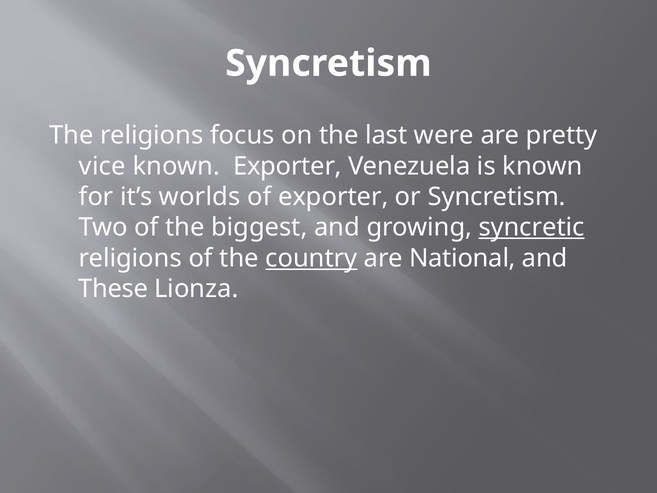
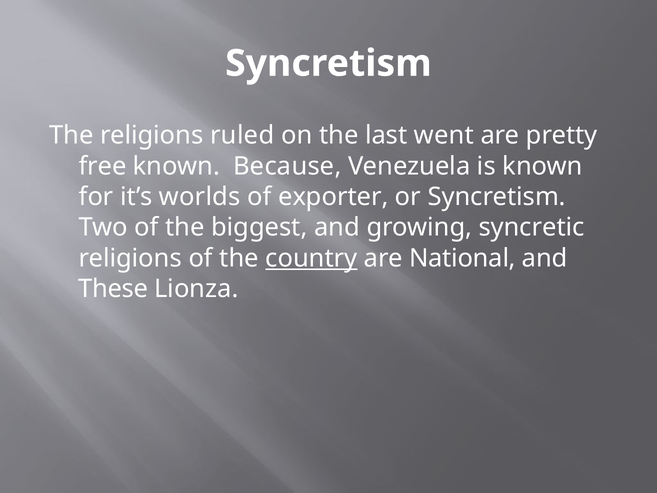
focus: focus -> ruled (242, 135)
were: were -> went (444, 135)
vice: vice -> free (103, 166)
known Exporter: Exporter -> Because (287, 166)
syncretic underline: present -> none (532, 227)
